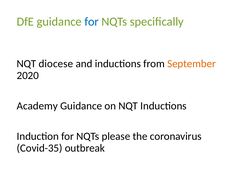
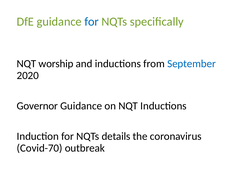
diocese: diocese -> worship (56, 64)
September colour: orange -> blue (192, 64)
Academy: Academy -> Governor (37, 106)
please: please -> details (116, 136)
Covid-35: Covid-35 -> Covid-70 (40, 148)
